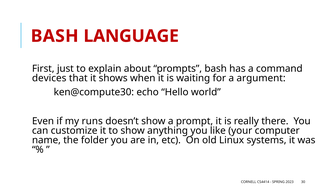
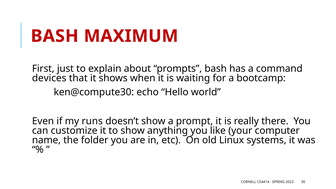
LANGUAGE: LANGUAGE -> MAXIMUM (131, 36)
argument: argument -> bootcamp (261, 78)
